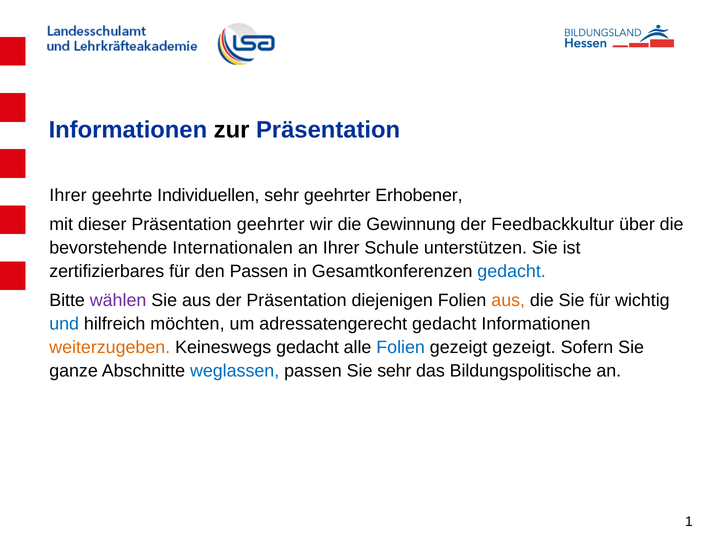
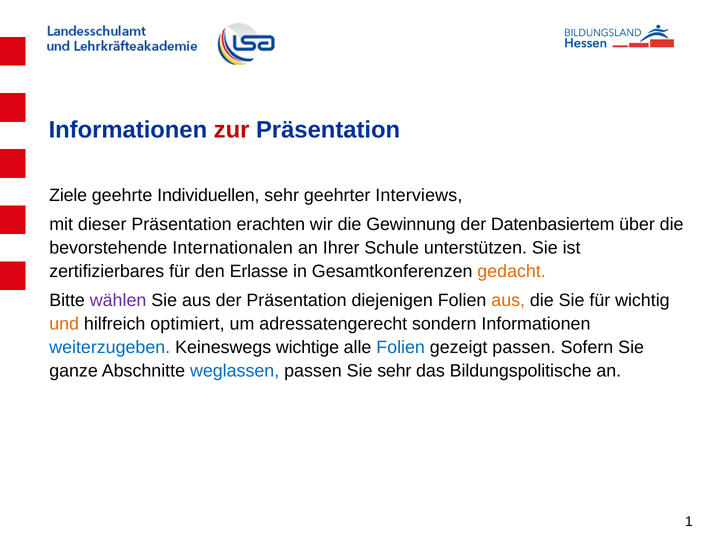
zur colour: black -> red (232, 130)
Ihrer: Ihrer -> Ziele (68, 196)
Erhobener: Erhobener -> Interviews (419, 196)
Präsentation geehrter: geehrter -> erachten (271, 224)
Feedbackkultur: Feedbackkultur -> Datenbasiertem (553, 224)
den Passen: Passen -> Erlasse (259, 272)
gedacht colour: blue -> orange (512, 272)
und colour: blue -> orange (64, 324)
möchten: möchten -> optimiert (187, 324)
adressatengerecht gedacht: gedacht -> sondern (444, 324)
weiterzugeben colour: orange -> blue (110, 348)
Keineswegs gedacht: gedacht -> wichtige (308, 348)
gezeigt gezeigt: gezeigt -> passen (524, 348)
